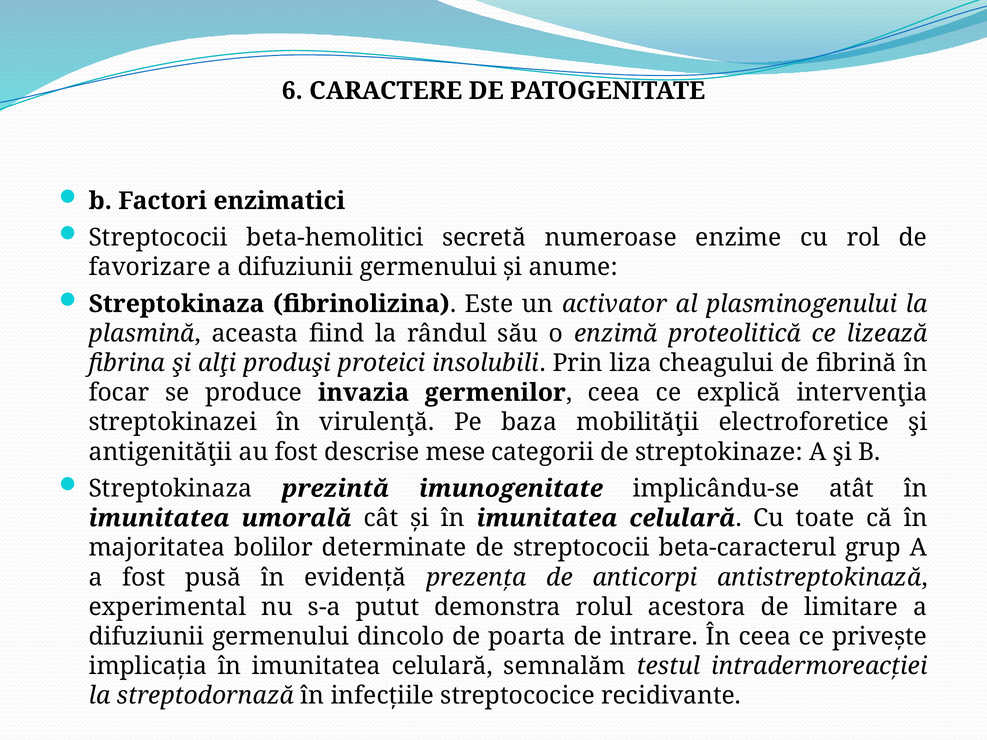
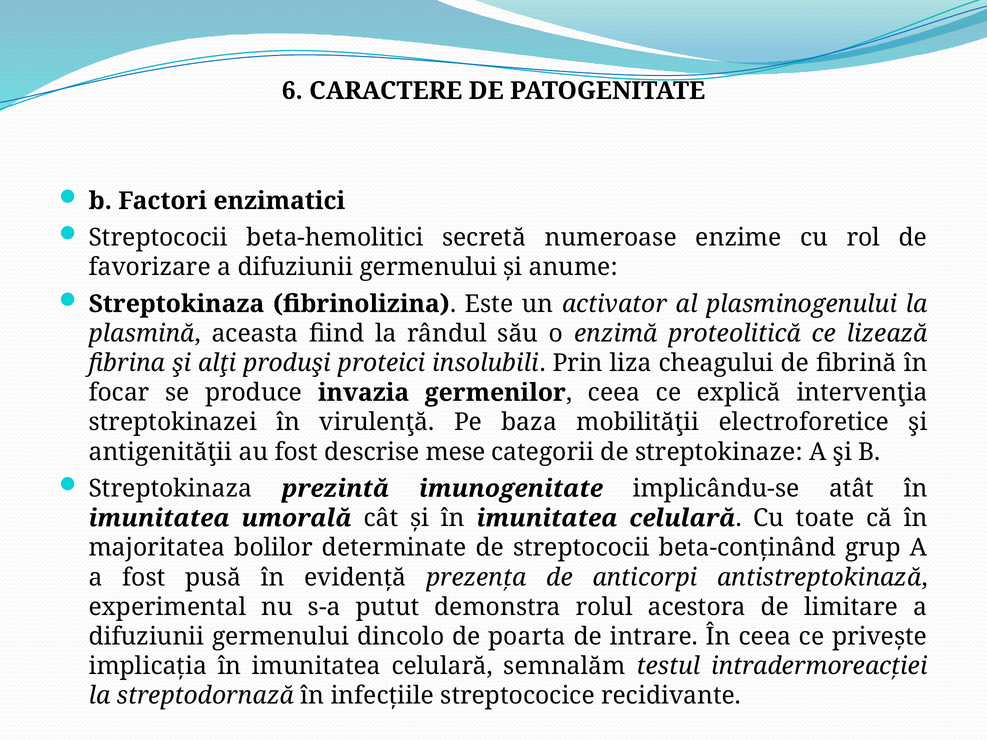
beta-caracterul: beta-caracterul -> beta-conţinând (748, 548)
